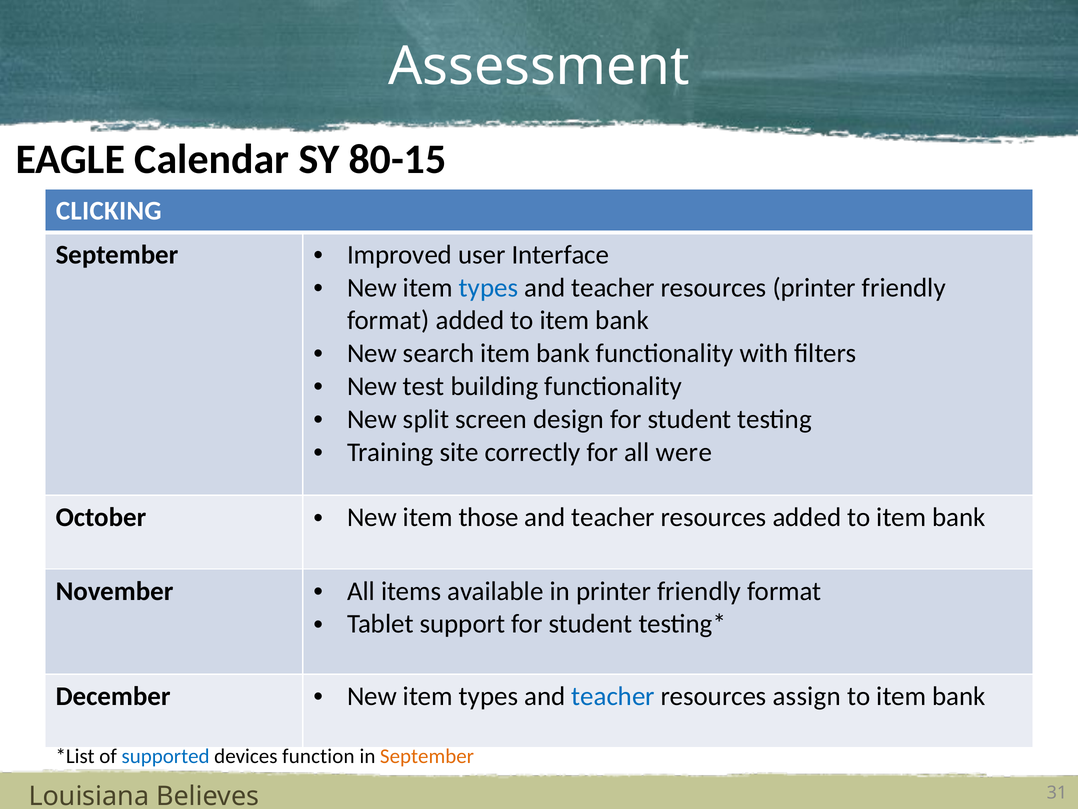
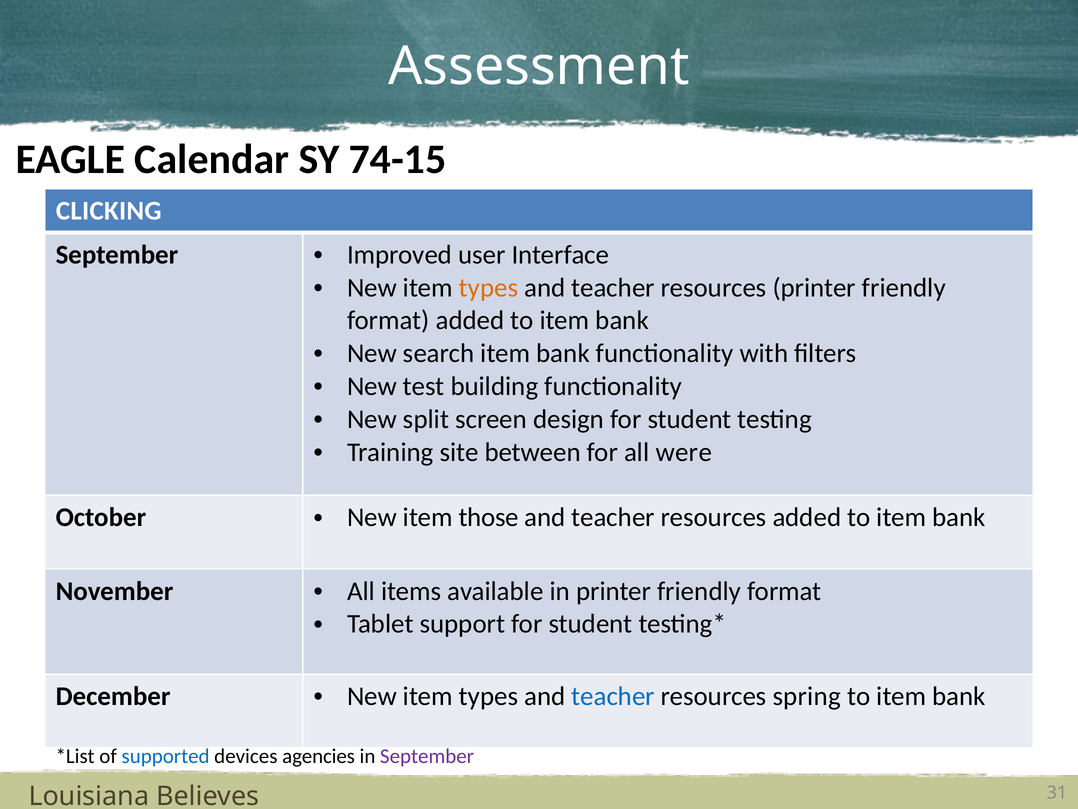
80-15: 80-15 -> 74-15 (398, 159)
types colour: blue -> orange (488, 287)
correctly: correctly -> between (533, 452)
assign: assign -> spring (807, 696)
function: function -> agencies (319, 756)
September colour: orange -> purple (427, 756)
